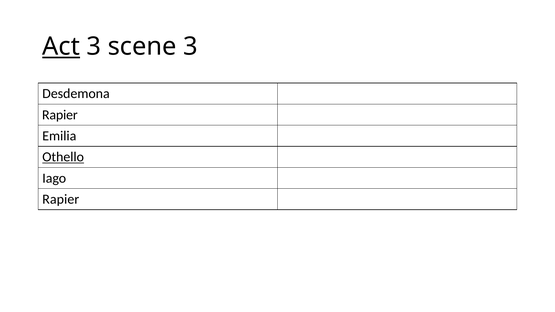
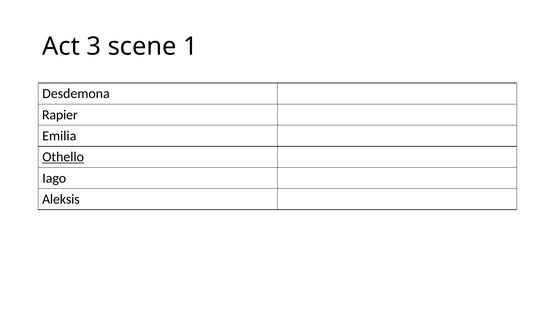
Act underline: present -> none (61, 47)
scene 3: 3 -> 1 (190, 47)
Rapier: Rapier -> Aleksis (61, 199)
